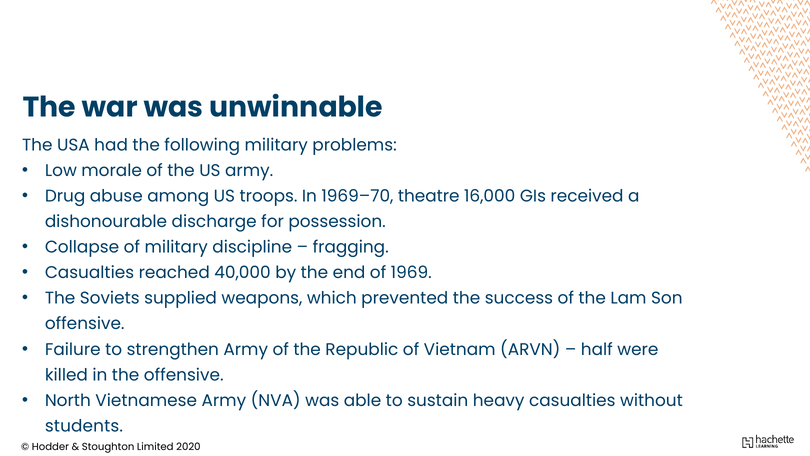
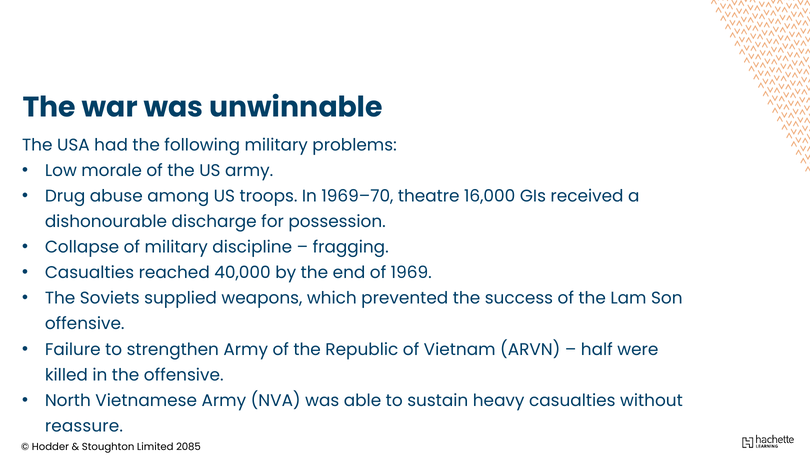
students: students -> reassure (84, 426)
2020: 2020 -> 2085 (188, 447)
